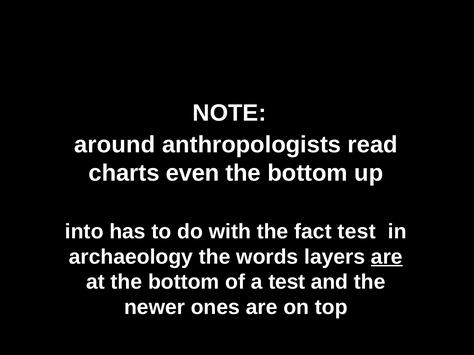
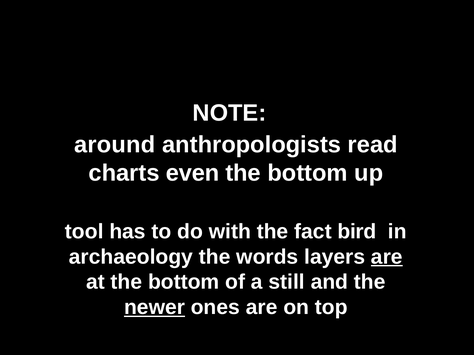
into: into -> tool (84, 232)
fact test: test -> bird (357, 232)
a test: test -> still (287, 282)
newer underline: none -> present (155, 308)
